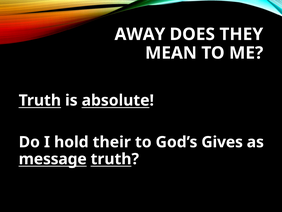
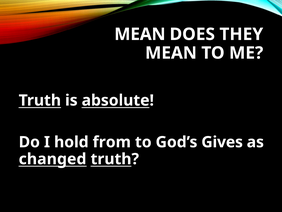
AWAY: AWAY -> MEAN (140, 34)
their: their -> from (112, 142)
message: message -> changed (53, 159)
